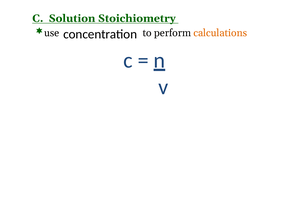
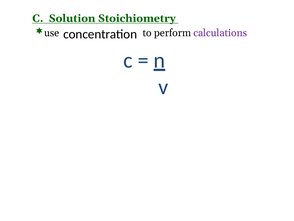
calculations colour: orange -> purple (220, 33)
